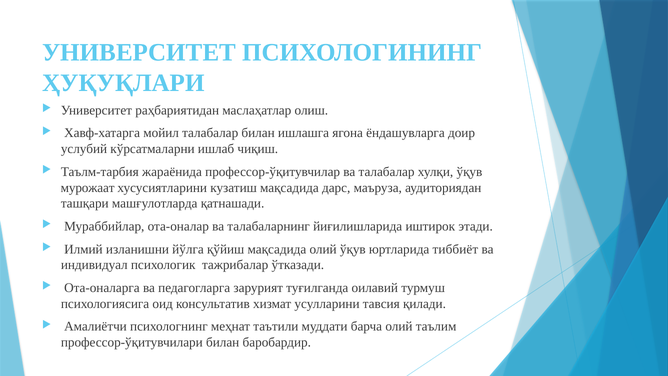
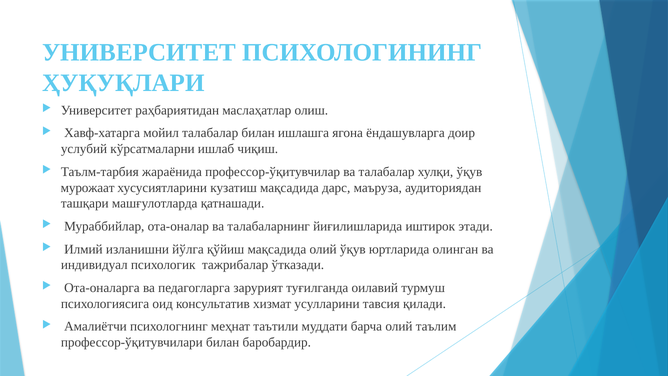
тиббиёт: тиббиёт -> олинган (455, 249)
